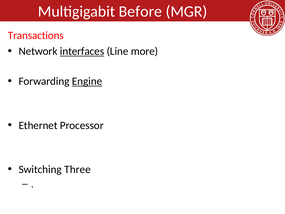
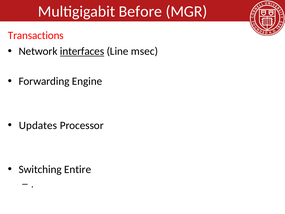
more: more -> msec (144, 51)
Engine underline: present -> none (87, 81)
Ethernet: Ethernet -> Updates (38, 125)
Three: Three -> Entire (78, 169)
